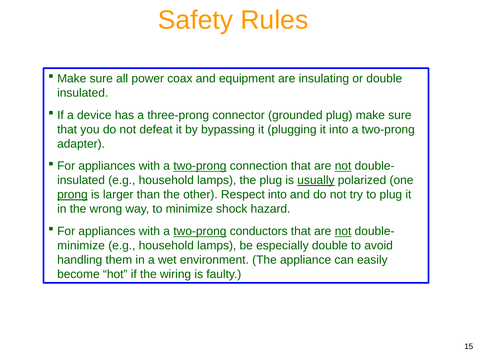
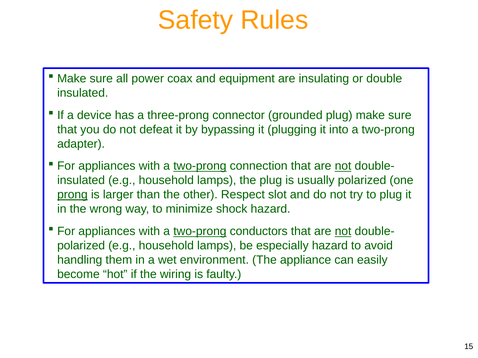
usually underline: present -> none (316, 181)
Respect into: into -> slot (277, 195)
minimize: minimize -> polarized (81, 246)
especially double: double -> hazard (330, 246)
